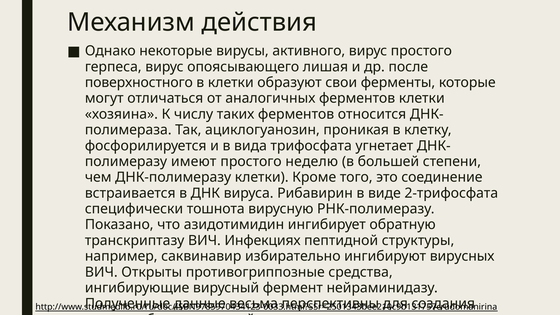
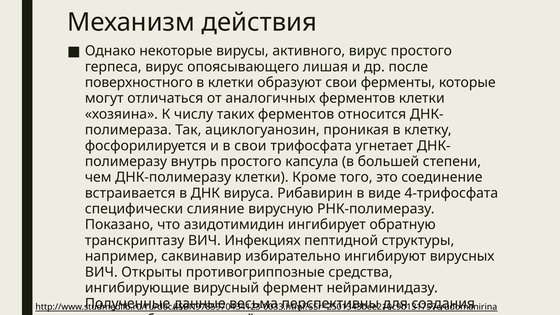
в вида: вида -> свои (250, 146)
имеют: имеют -> внутрь (194, 162)
неделю: неделю -> капсула (312, 162)
2-трифосфата: 2-трифосфата -> 4-трифосфата (451, 193)
тошнота: тошнота -> слияние (216, 209)
